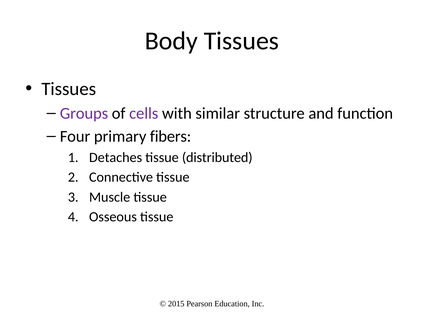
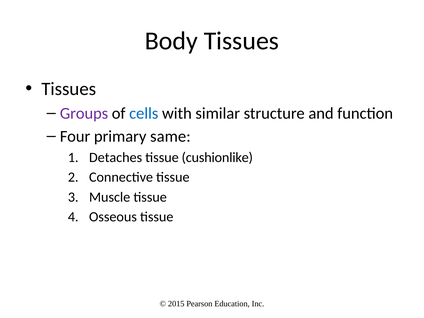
cells colour: purple -> blue (144, 113)
fibers: fibers -> same (170, 136)
distributed: distributed -> cushionlike (217, 157)
